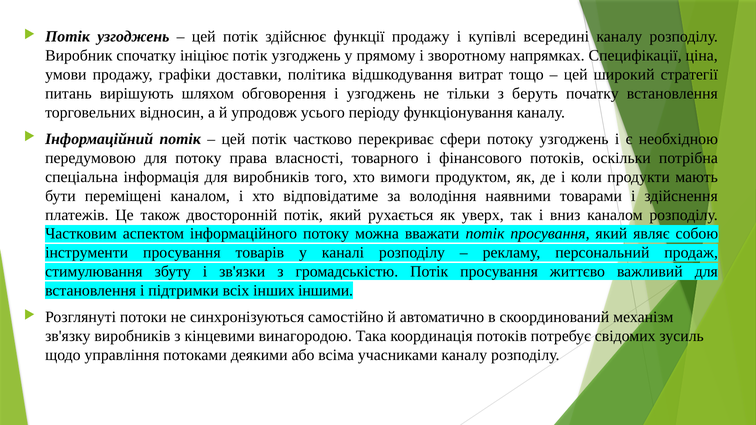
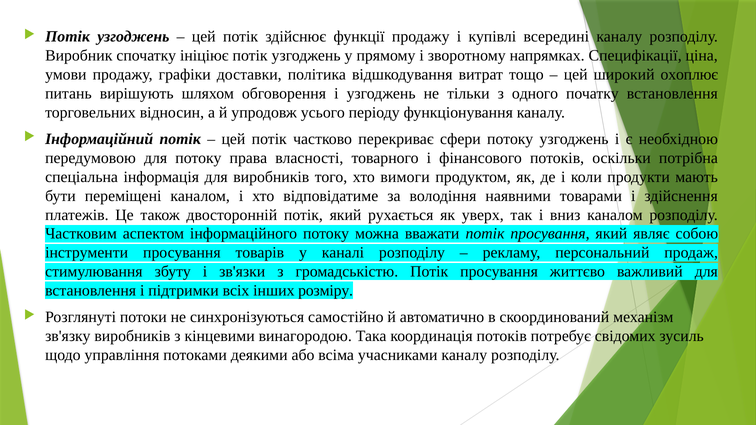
стратегії: стратегії -> охоплює (689, 75)
беруть: беруть -> одного (535, 93)
іншими: іншими -> розміру (326, 291)
